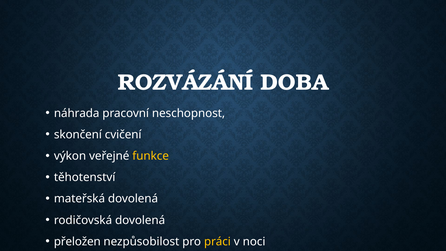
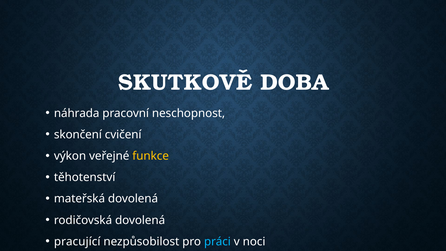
ROZVÁZÁNÍ: ROZVÁZÁNÍ -> SKUTKOVĚ (185, 82)
přeložen: přeložen -> pracující (77, 241)
práci colour: yellow -> light blue (217, 241)
